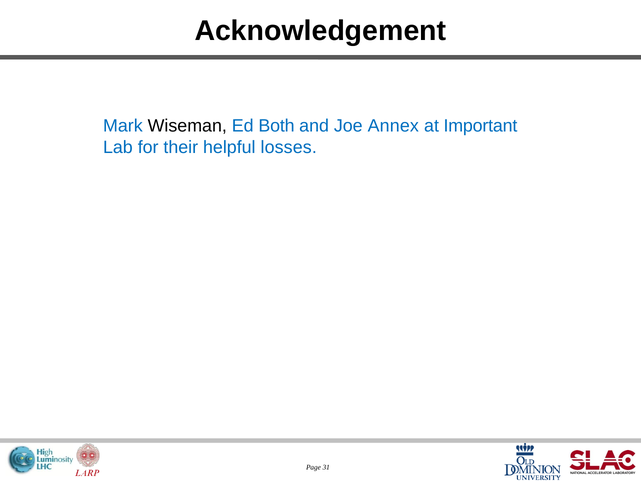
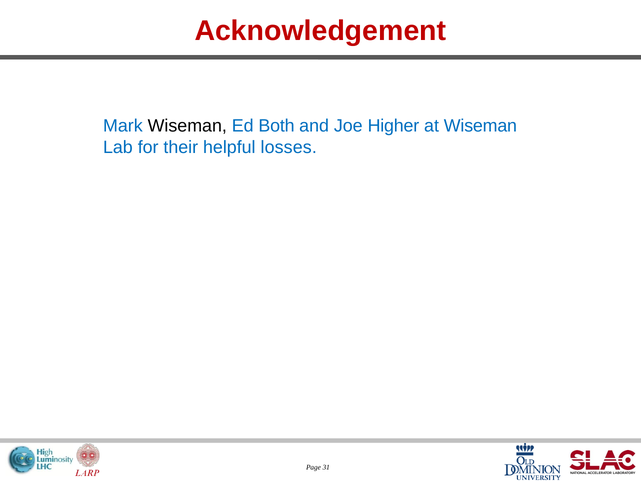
Acknowledgement colour: black -> red (320, 31)
Annex: Annex -> Higher (393, 126)
at Important: Important -> Wiseman (480, 126)
